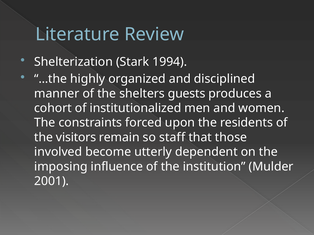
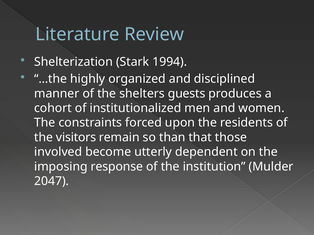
staff: staff -> than (172, 138)
influence: influence -> response (117, 167)
2001: 2001 -> 2047 (52, 181)
